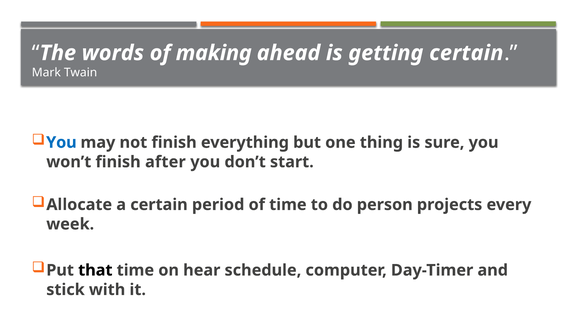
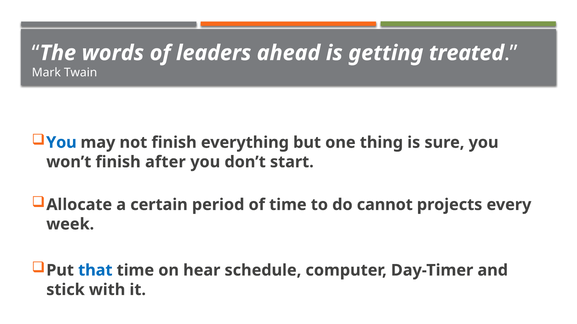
making: making -> leaders (214, 53)
getting certain: certain -> treated (467, 53)
person: person -> cannot (385, 205)
that colour: black -> blue (95, 271)
